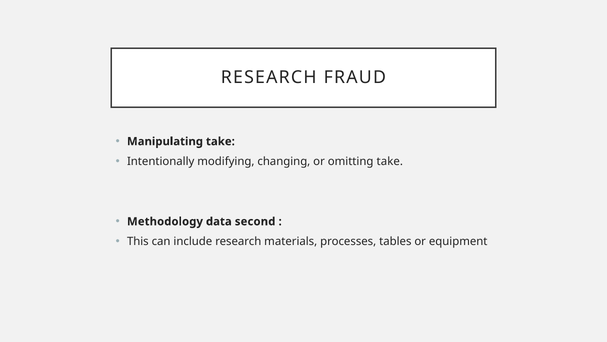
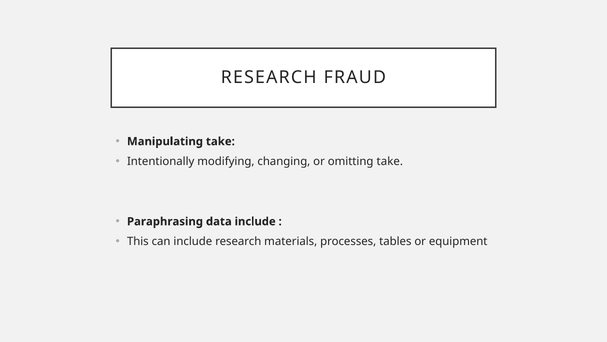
Methodology: Methodology -> Paraphrasing (165, 221)
data second: second -> include (255, 221)
